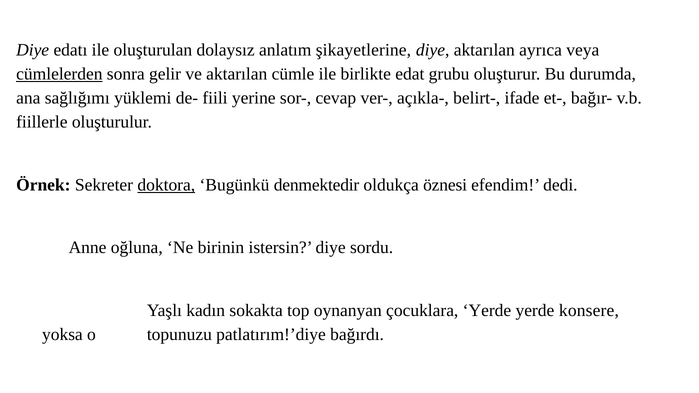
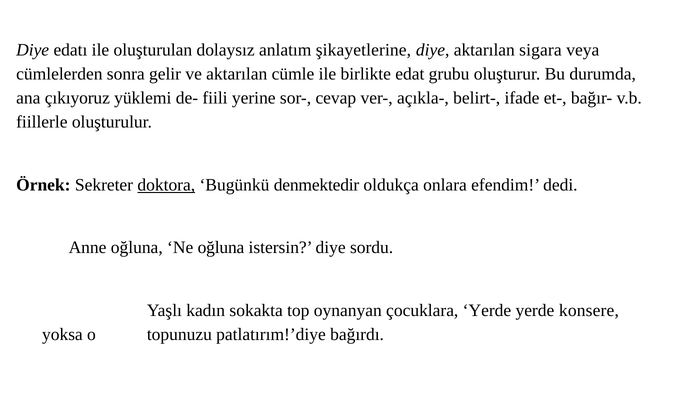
ayrıca: ayrıca -> sigara (540, 50)
cümlelerden underline: present -> none (59, 74)
sağlığımı: sağlığımı -> çıkıyoruz (77, 98)
öznesi: öznesi -> onlara (445, 185)
Ne birinin: birinin -> oğluna (221, 248)
